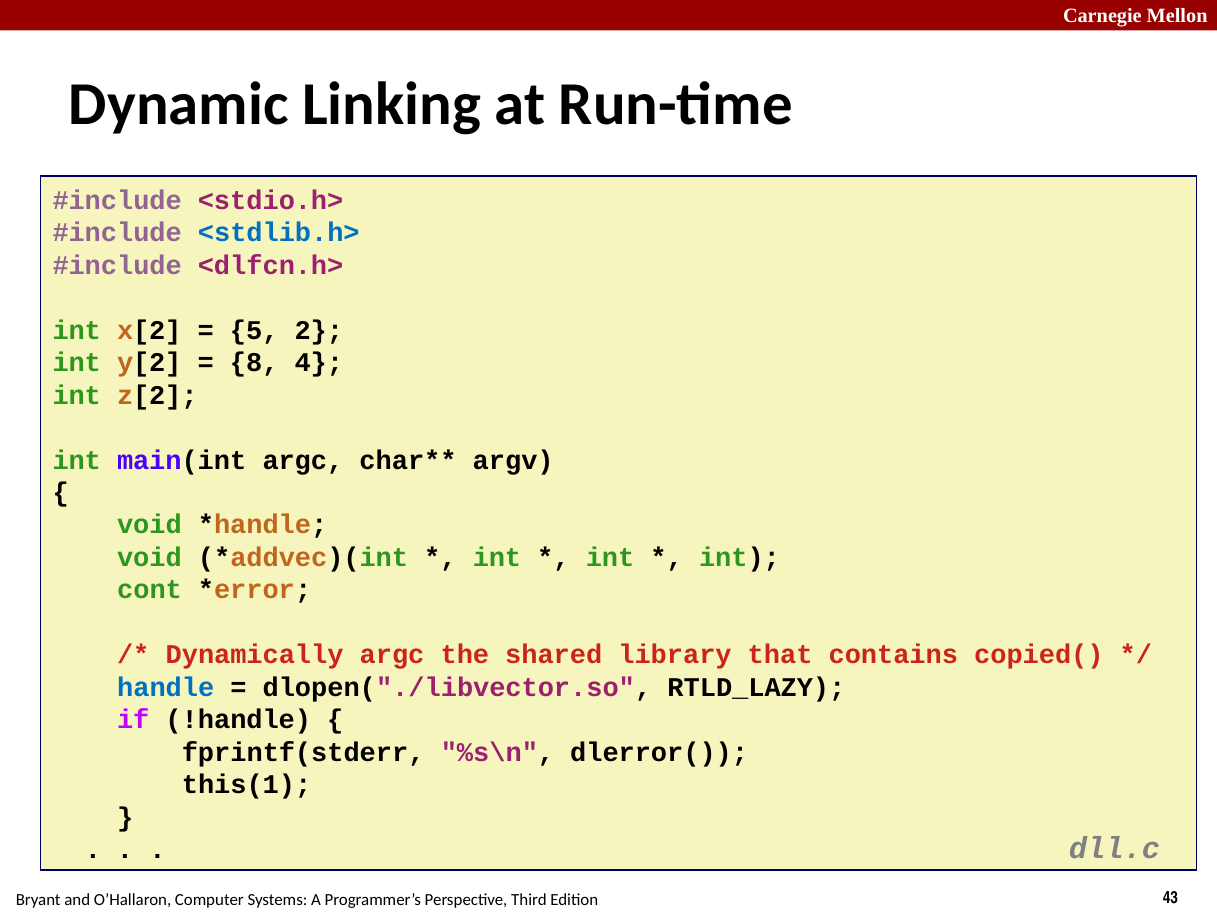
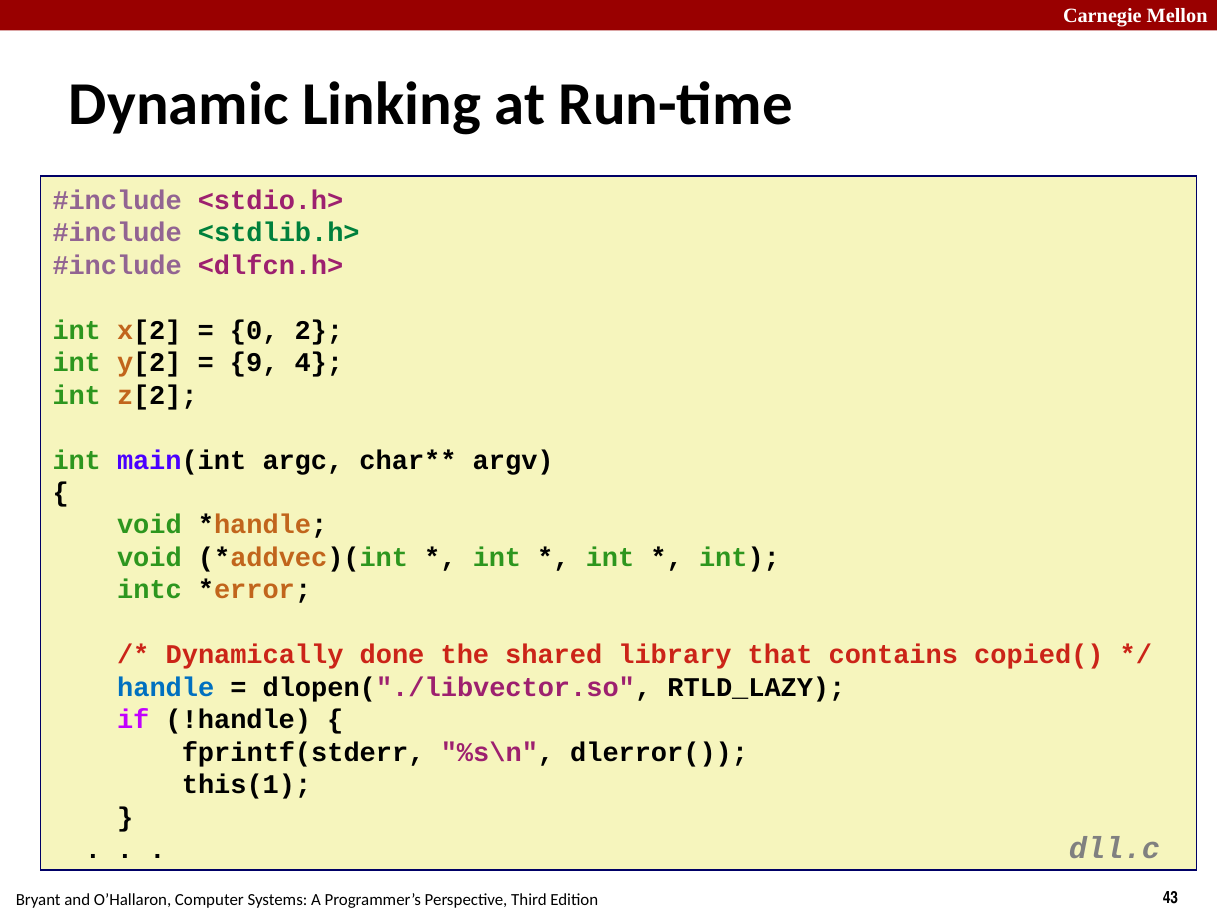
<stdlib.h> colour: blue -> green (279, 233)
5: 5 -> 0 (254, 330)
8: 8 -> 9 (254, 363)
cont: cont -> intc (150, 590)
Dynamically argc: argc -> done (392, 655)
